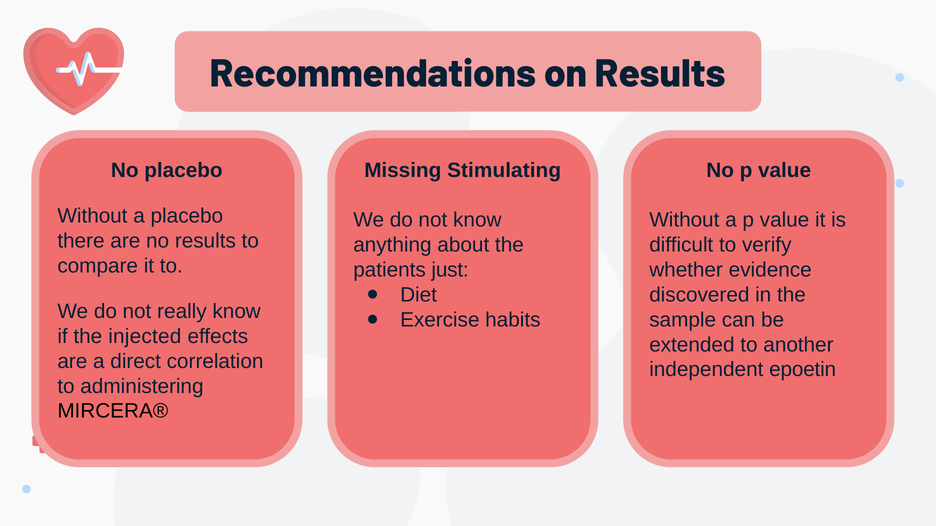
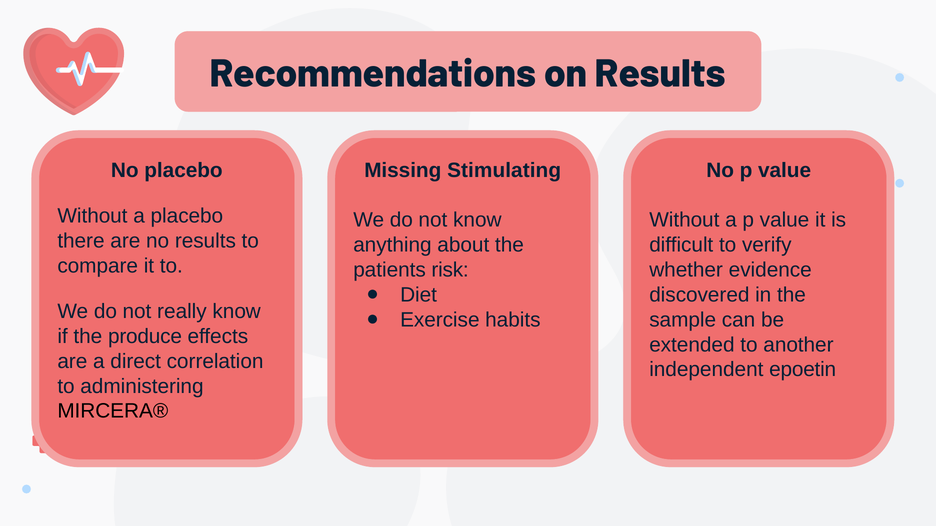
just: just -> risk (450, 270)
injected: injected -> produce (145, 337)
